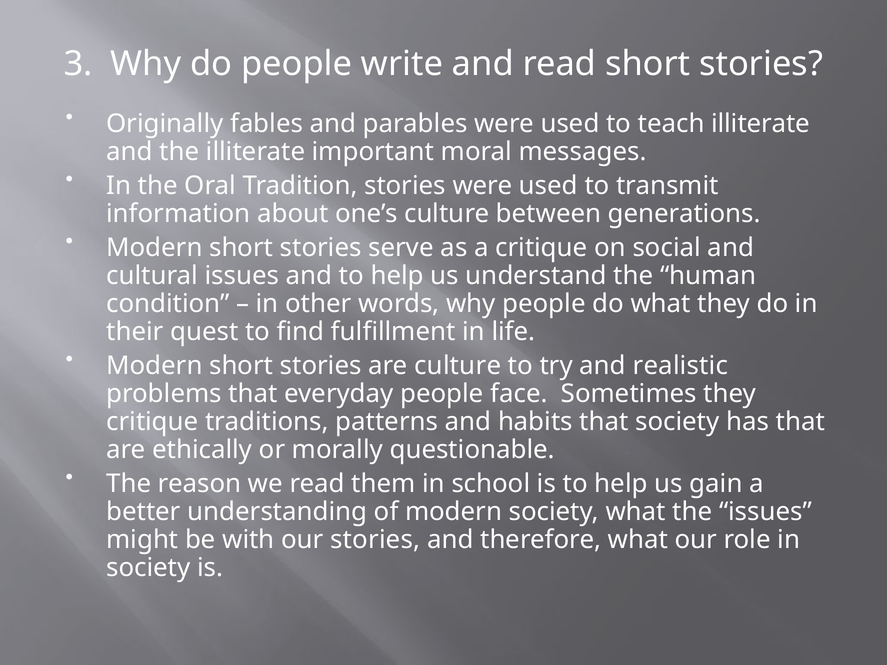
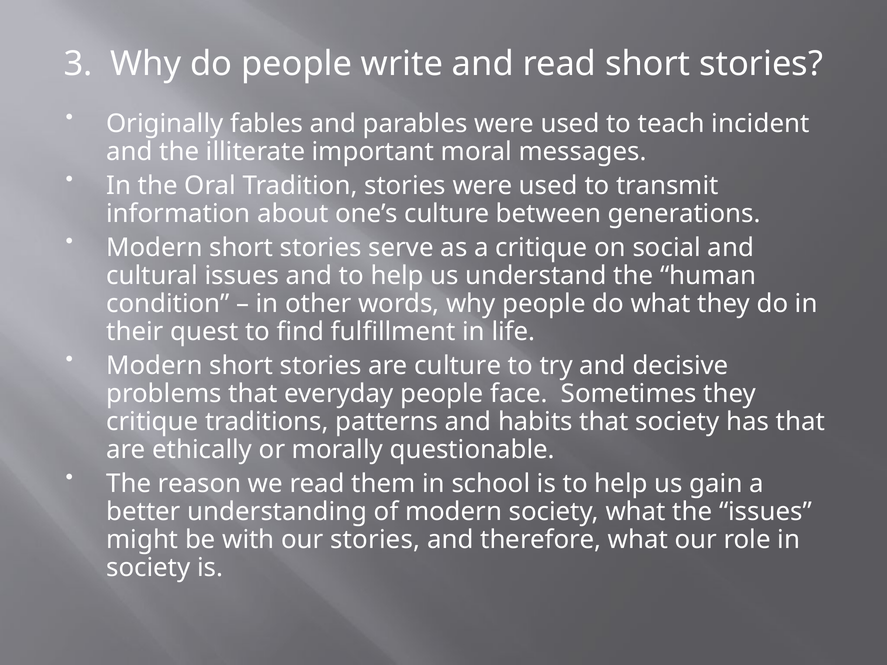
teach illiterate: illiterate -> incident (761, 124)
realistic: realistic -> decisive (681, 366)
